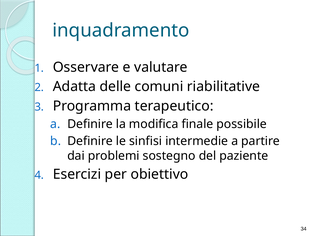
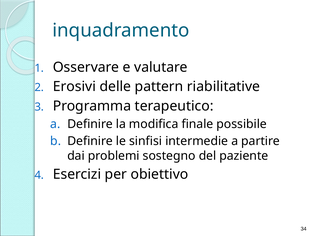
Adatta: Adatta -> Erosivi (74, 86)
comuni: comuni -> pattern (159, 86)
